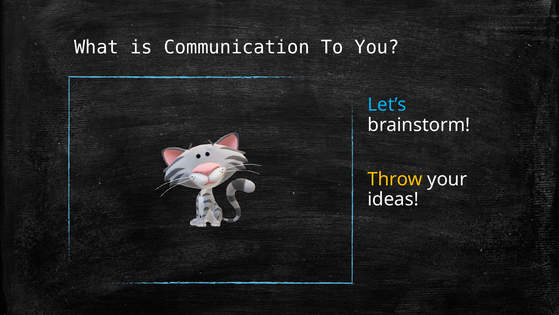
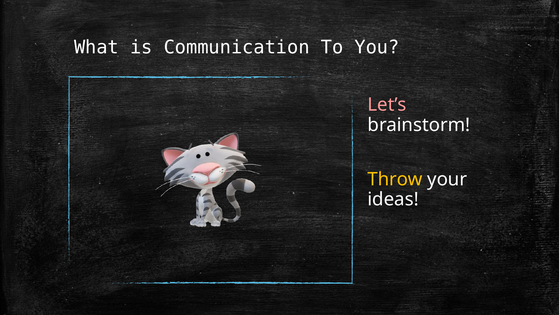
Let’s colour: light blue -> pink (387, 105)
